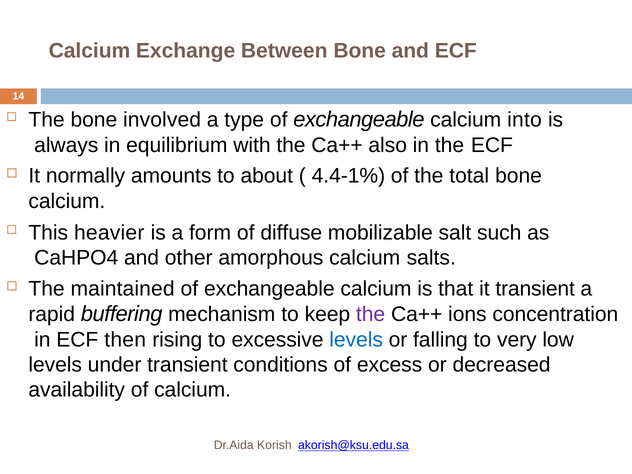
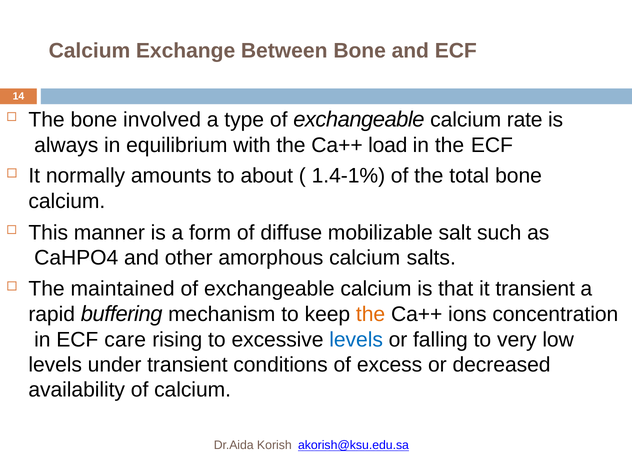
into: into -> rate (525, 120)
also: also -> load (388, 145)
4.4-1%: 4.4-1% -> 1.4-1% (348, 176)
heavier: heavier -> manner (109, 233)
the colour: purple -> orange (371, 314)
then: then -> care (125, 340)
